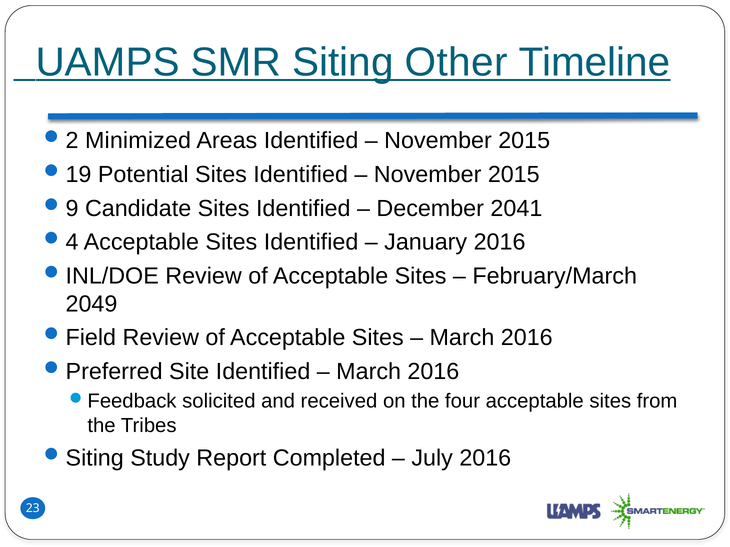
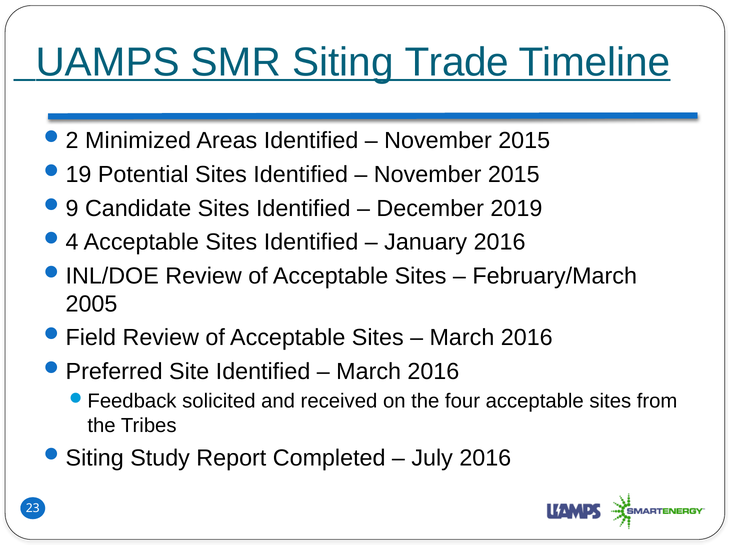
Other: Other -> Trade (457, 62)
2041: 2041 -> 2019 (516, 209)
2049: 2049 -> 2005 (91, 304)
